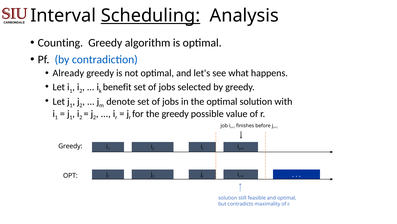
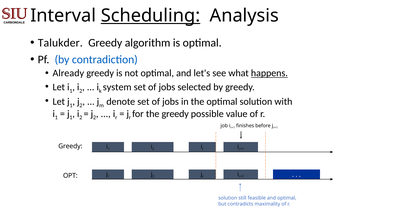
Counting: Counting -> Talukder (60, 43)
happens underline: none -> present (269, 73)
benefit: benefit -> system (117, 87)
